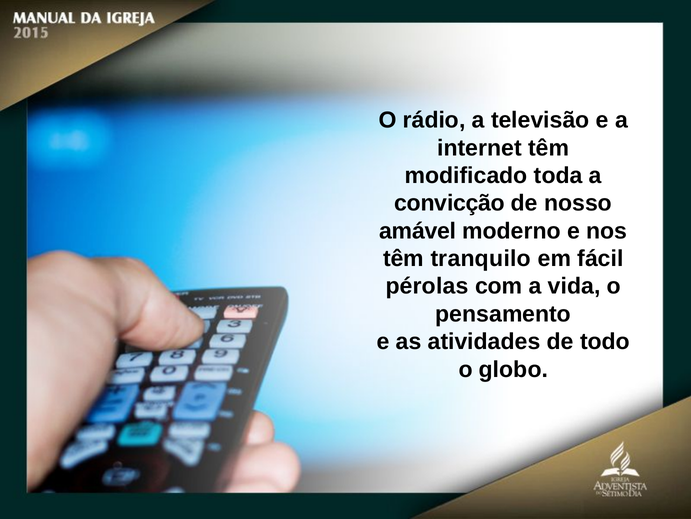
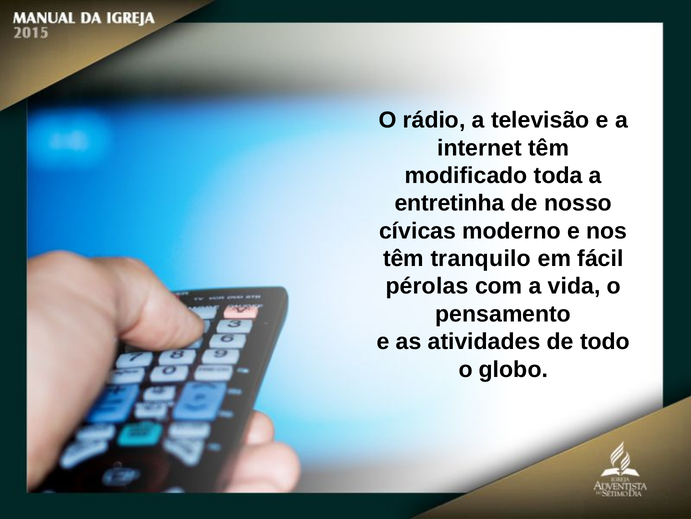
convicção: convicção -> entretinha (450, 203)
amável: amável -> cívicas (418, 231)
